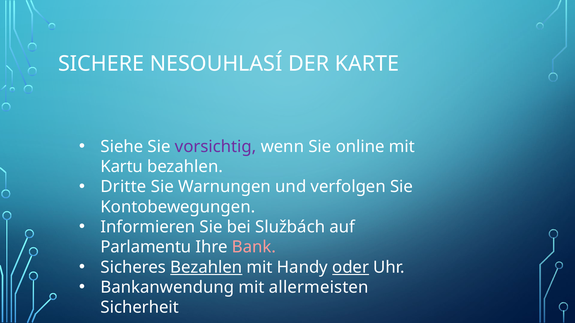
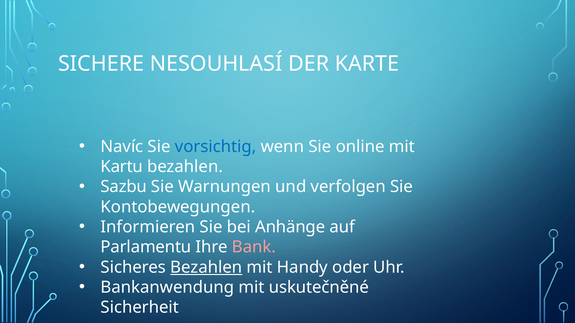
Siehe: Siehe -> Navíc (122, 147)
vorsichtig colour: purple -> blue (216, 147)
Dritte: Dritte -> Sazbu (124, 187)
Službách: Službách -> Anhänge (290, 227)
oder underline: present -> none (351, 268)
allermeisten: allermeisten -> uskutečněné (319, 288)
